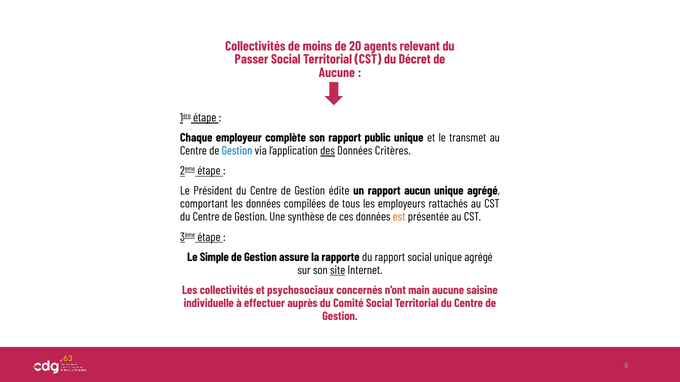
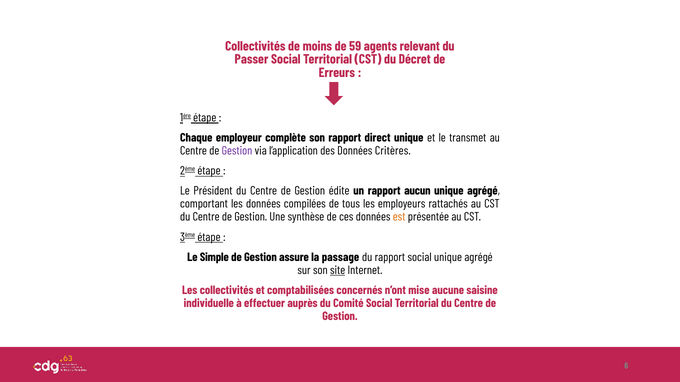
20: 20 -> 59 (355, 47)
Aucune: Aucune -> Erreurs (337, 73)
public: public -> direct (378, 138)
Gestion colour: blue -> purple (237, 151)
des underline: present -> none (328, 151)
rapporte: rapporte -> passage (341, 257)
psychosociaux: psychosociaux -> comptabilisées (301, 291)
main: main -> mise (419, 291)
